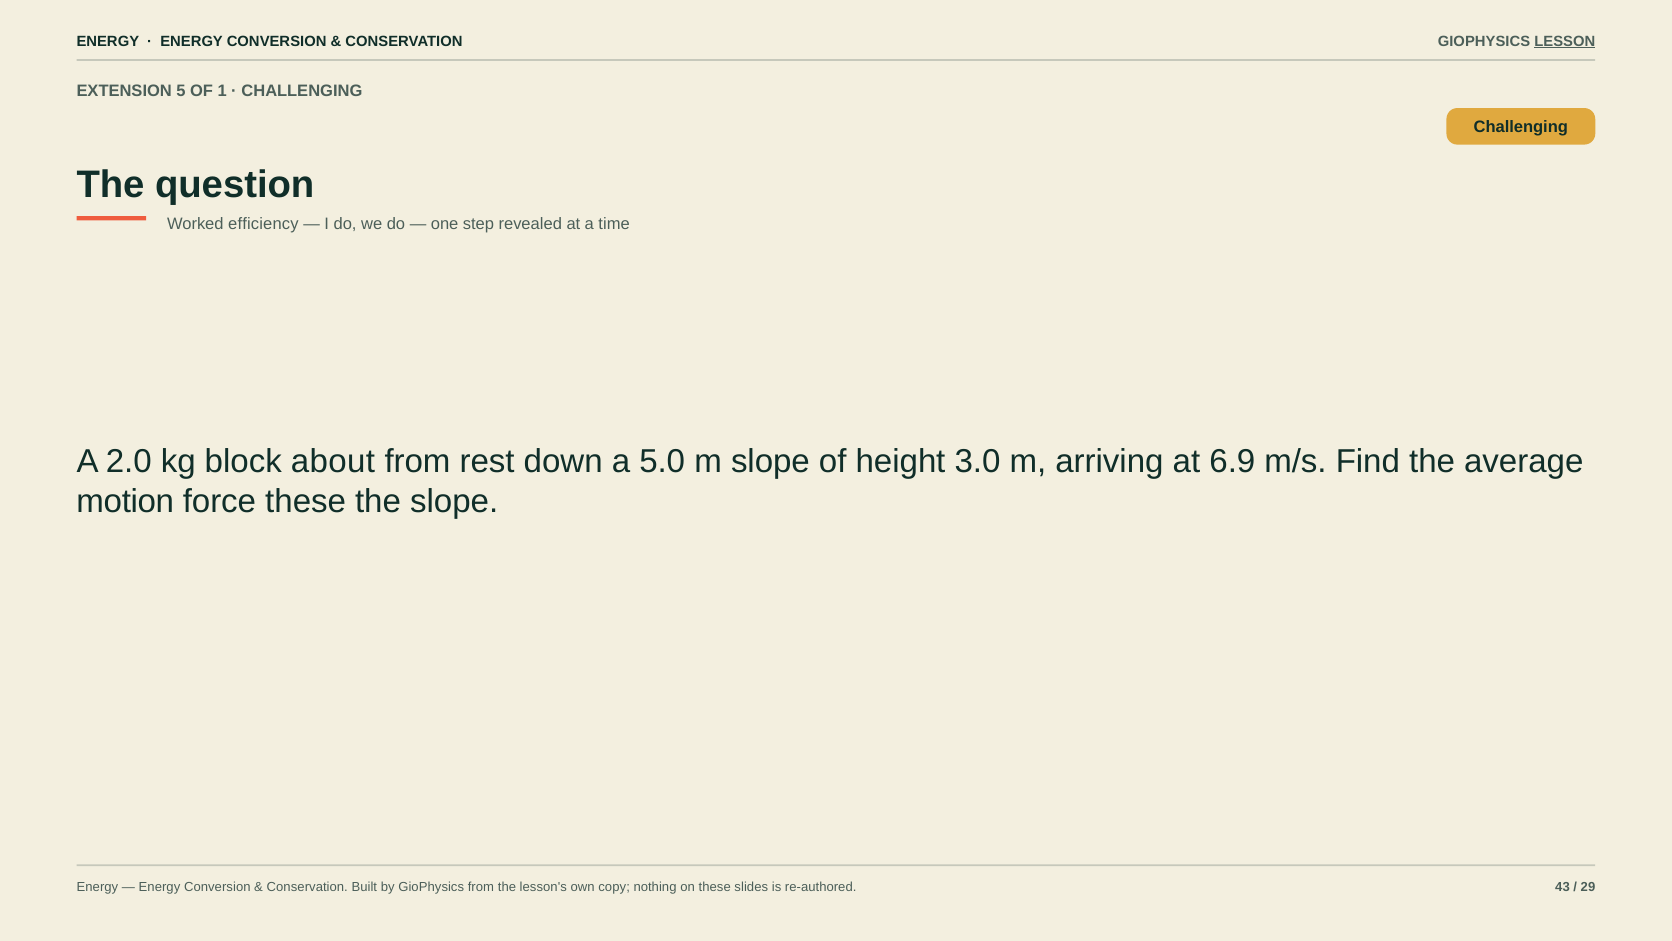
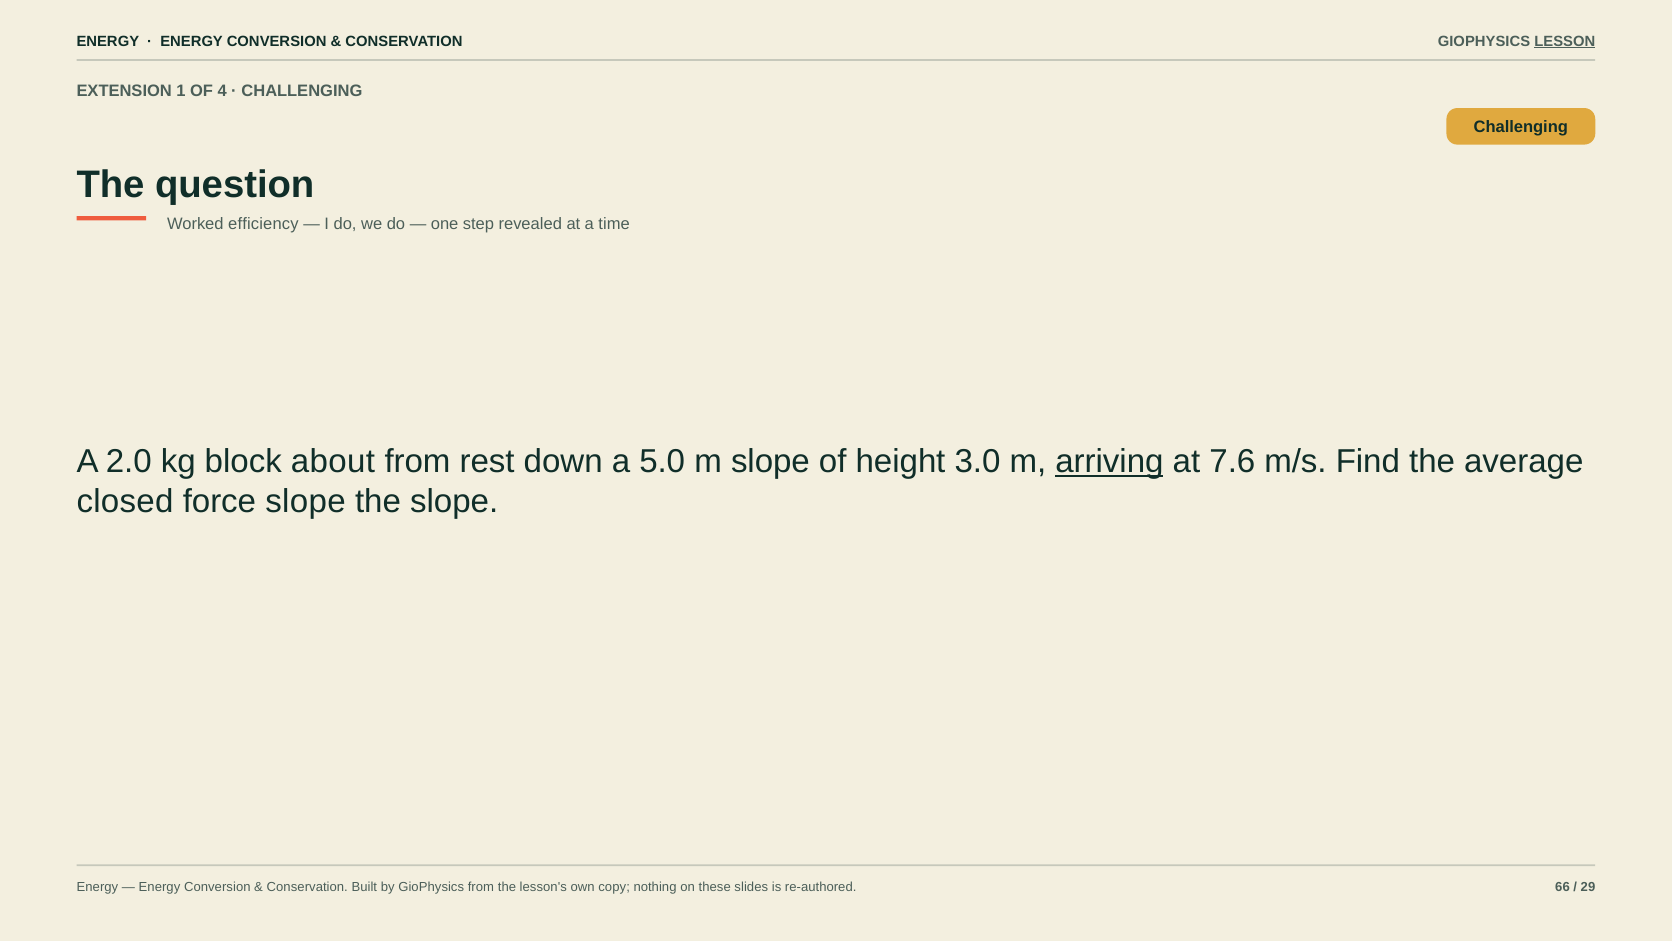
5: 5 -> 1 (181, 91)
1: 1 -> 4 (222, 91)
arriving underline: none -> present (1109, 462)
6.9: 6.9 -> 7.6 (1232, 462)
motion: motion -> closed (125, 501)
force these: these -> slope (306, 501)
43: 43 -> 66 (1563, 887)
